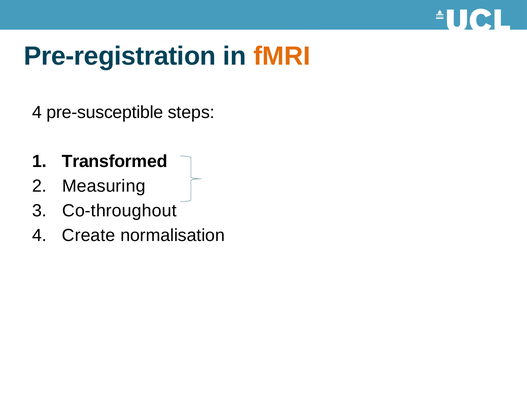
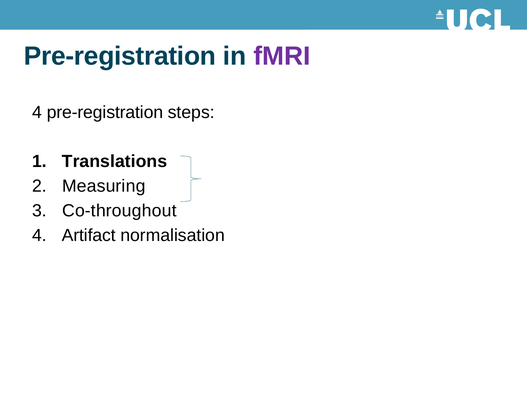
fMRI colour: orange -> purple (282, 56)
4 pre-susceptible: pre-susceptible -> pre-registration (105, 112)
Transformed: Transformed -> Translations (114, 162)
Create: Create -> Artifact (89, 235)
